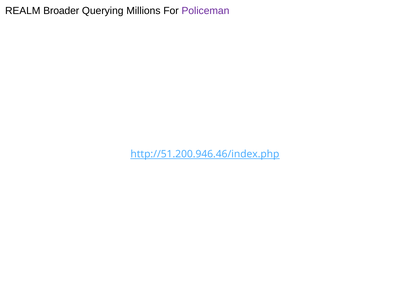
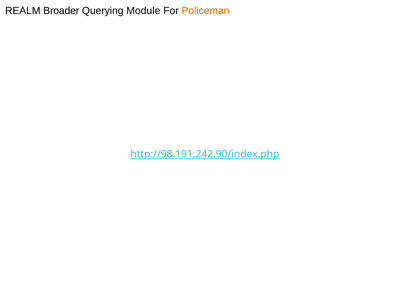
Millions: Millions -> Module (143, 11)
Policeman colour: purple -> orange (205, 11)
http://51.200.946.46/index.php: http://51.200.946.46/index.php -> http://98.191.242.90/index.php (205, 154)
